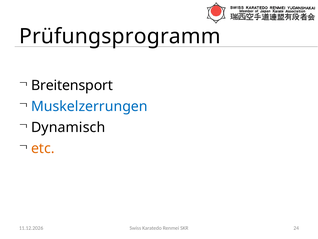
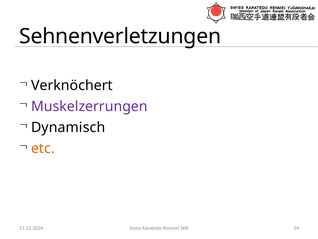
Prüfungsprogramm: Prüfungsprogramm -> Sehnenverletzungen (120, 36)
Breitensport: Breitensport -> Verknöchert (72, 85)
Muskelzerrungen colour: blue -> purple (89, 106)
